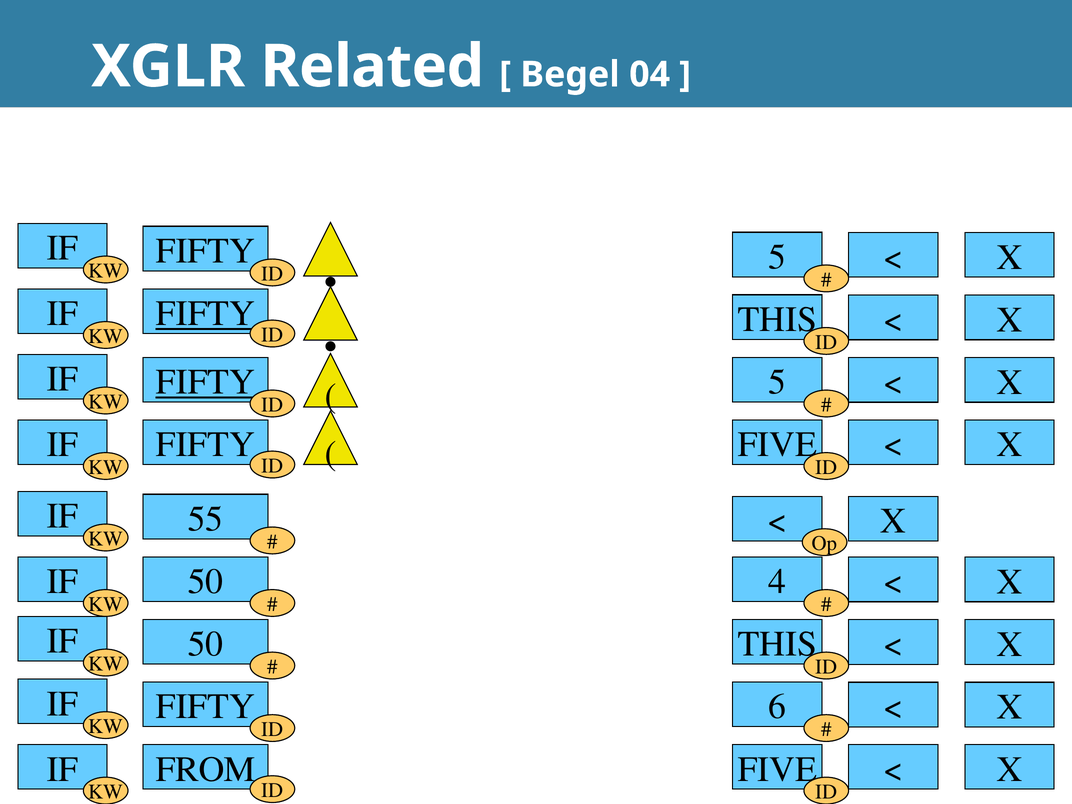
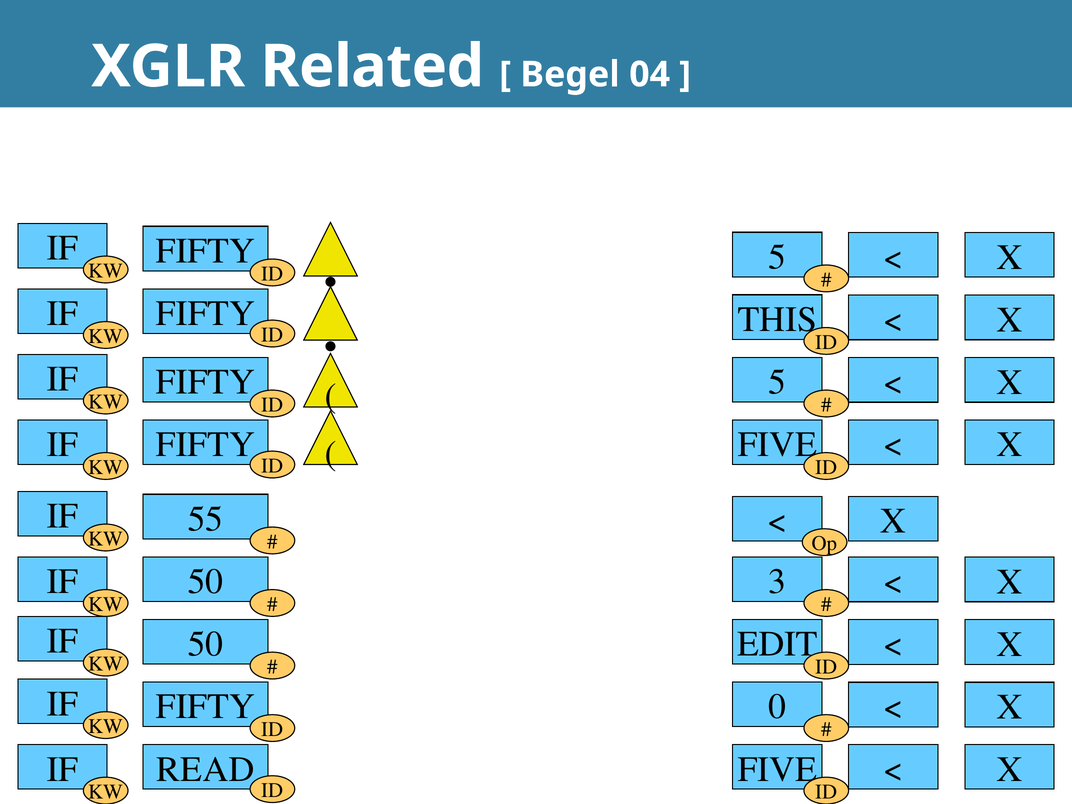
FIFTY underline: present -> none (205, 314)
FIFTY underline: present -> none (205, 382)
4: 4 -> 3 (777, 582)
50 THIS: THIS -> EDIT (777, 644)
6: 6 -> 0 (777, 707)
FROM: FROM -> READ (205, 769)
